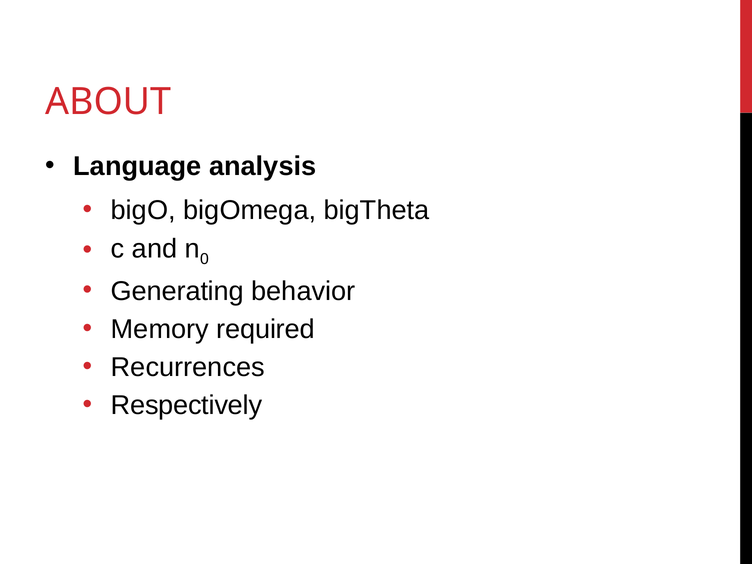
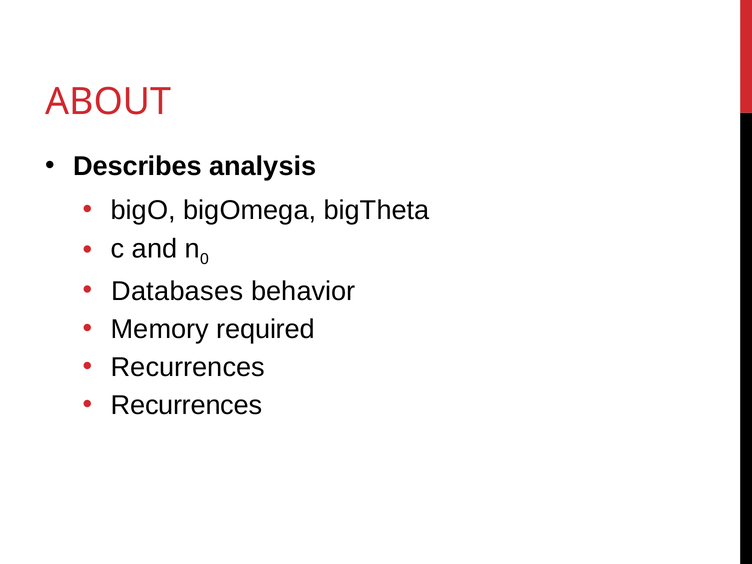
Language: Language -> Describes (138, 166)
Generating: Generating -> Databases (177, 291)
Respectively: Respectively -> Recurrences (187, 405)
